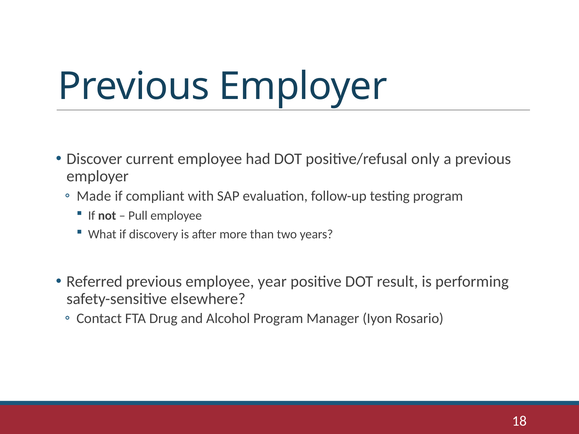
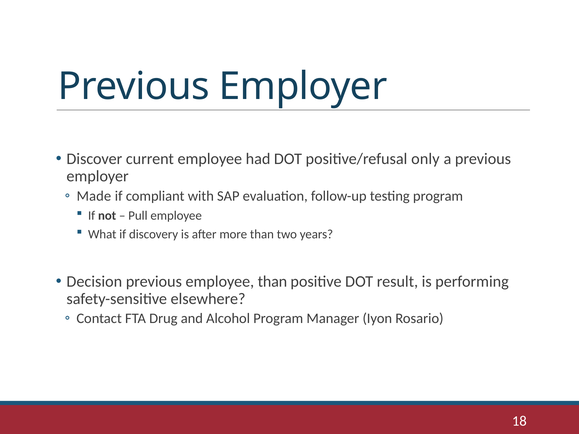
Referred: Referred -> Decision (94, 282)
employee year: year -> than (272, 282)
